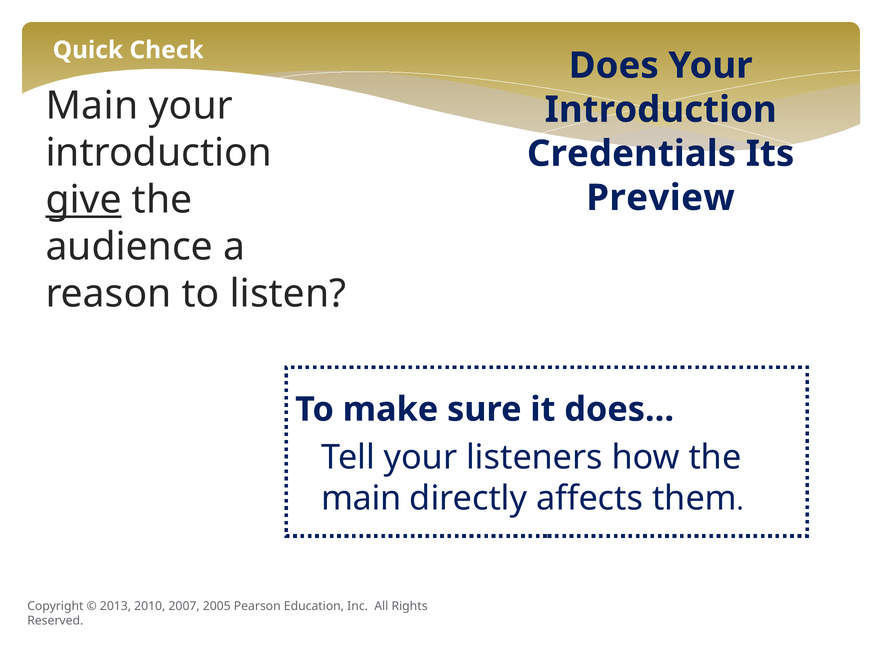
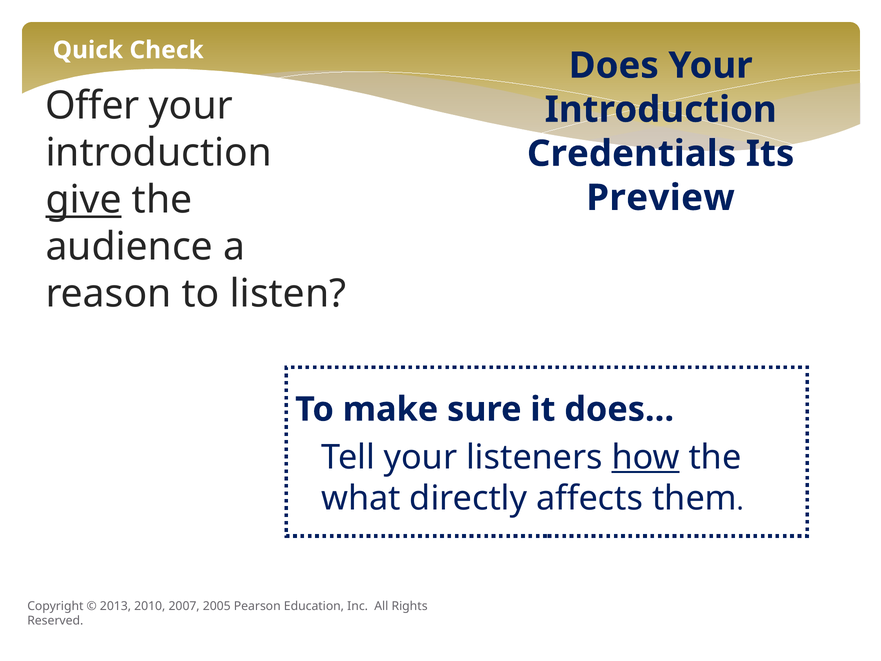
Main: Main -> Offer (92, 106)
how underline: none -> present (646, 457)
main: main -> what (361, 498)
